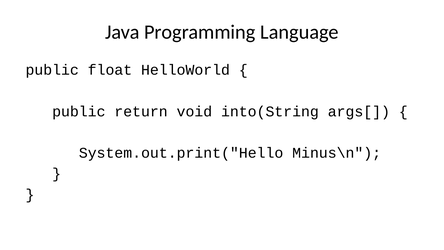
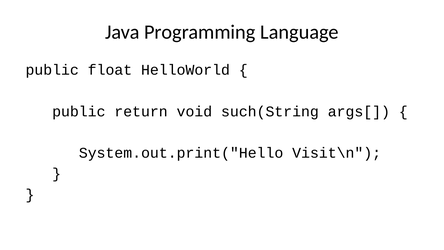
into(String: into(String -> such(String (270, 111)
Minus\n: Minus\n -> Visit\n (337, 153)
